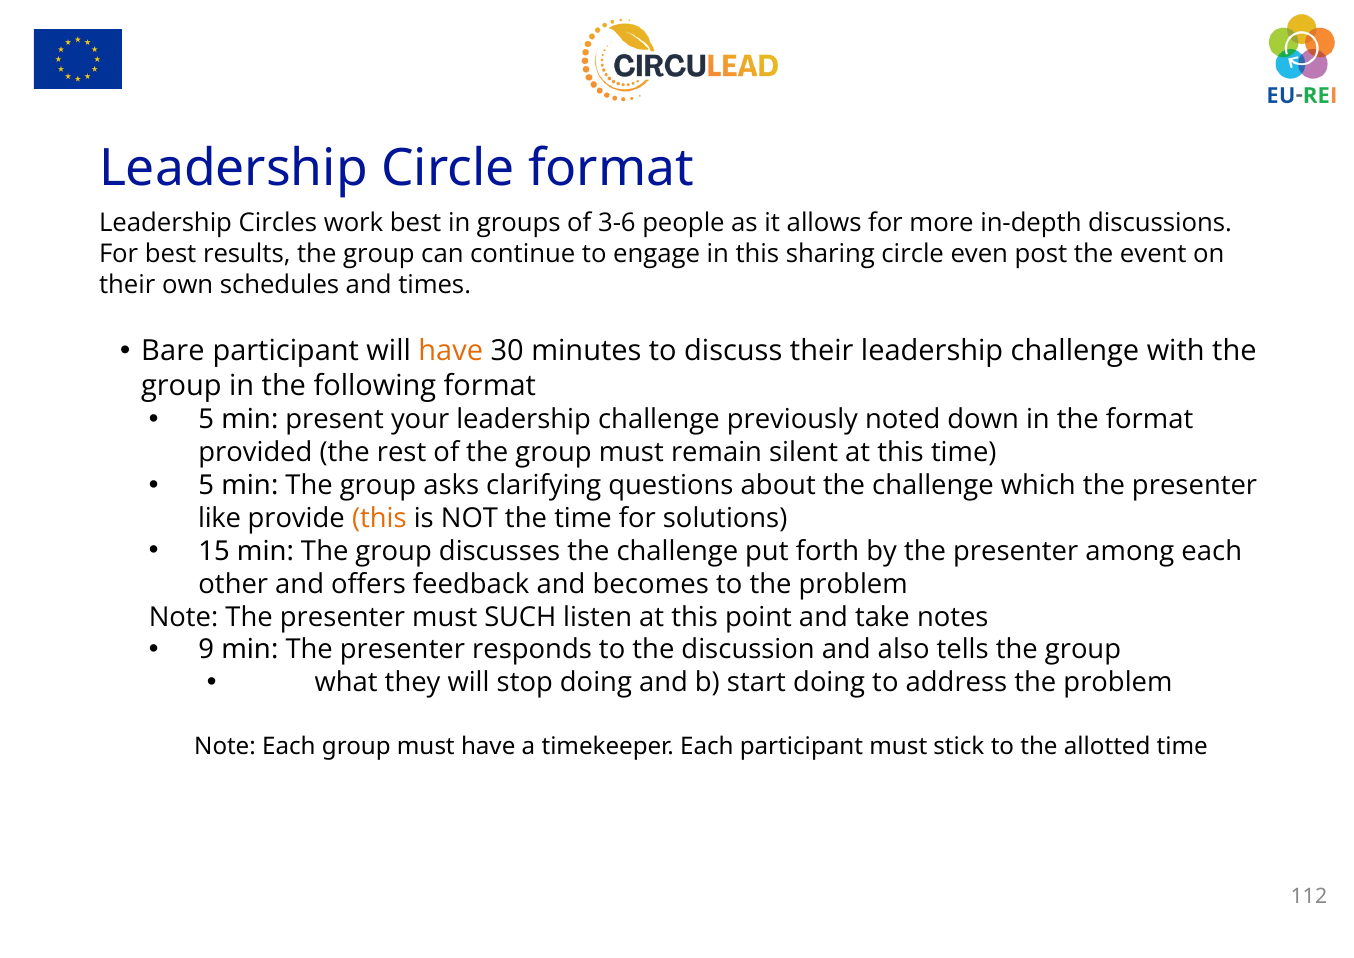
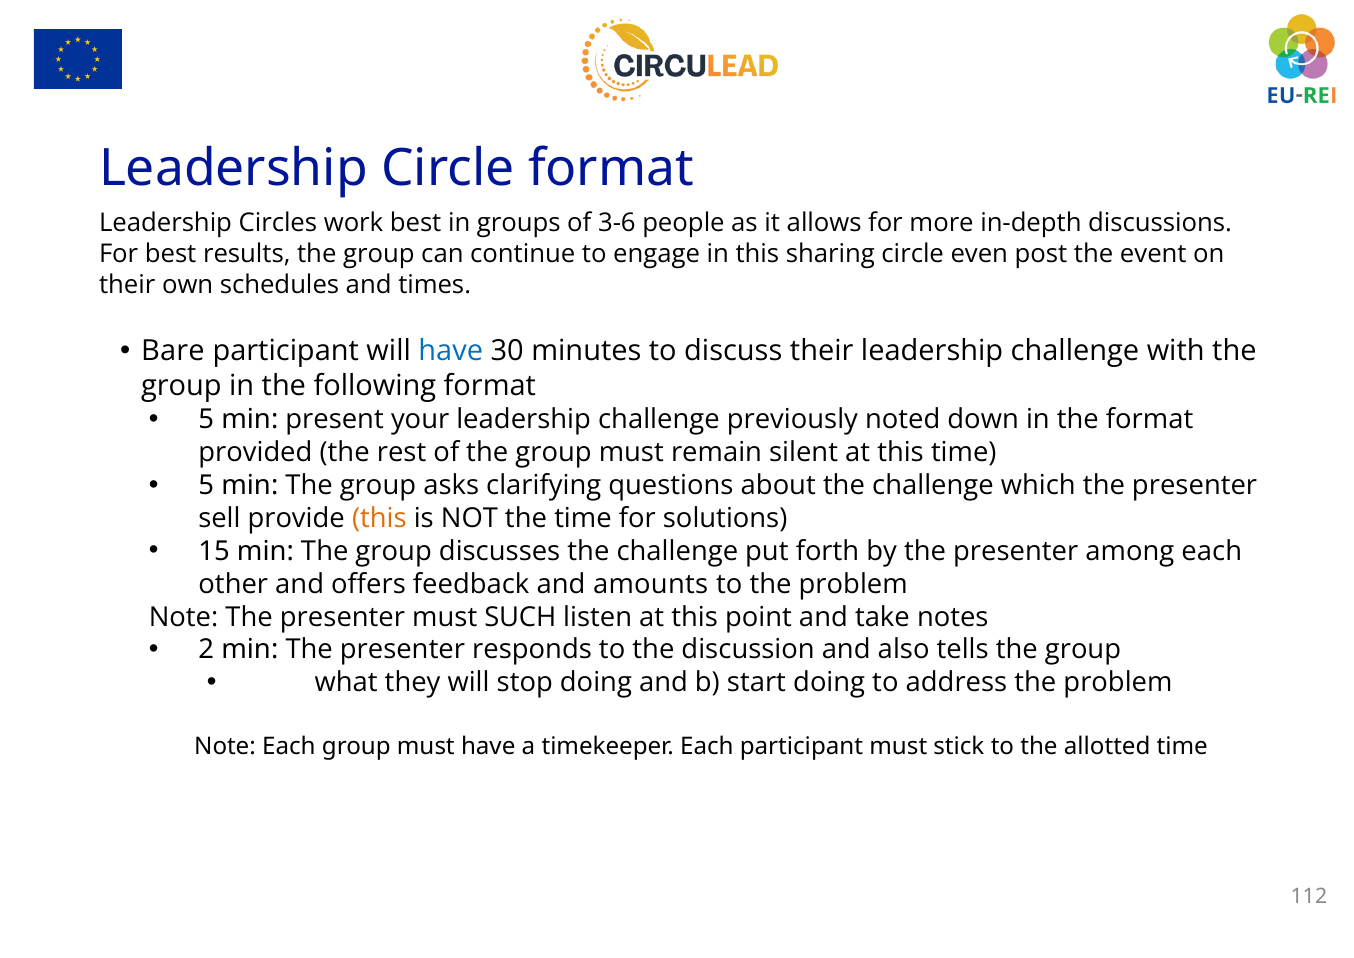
have colour: orange -> blue (451, 351)
like: like -> sell (219, 518)
becomes: becomes -> amounts (651, 584)
9: 9 -> 2 (206, 649)
